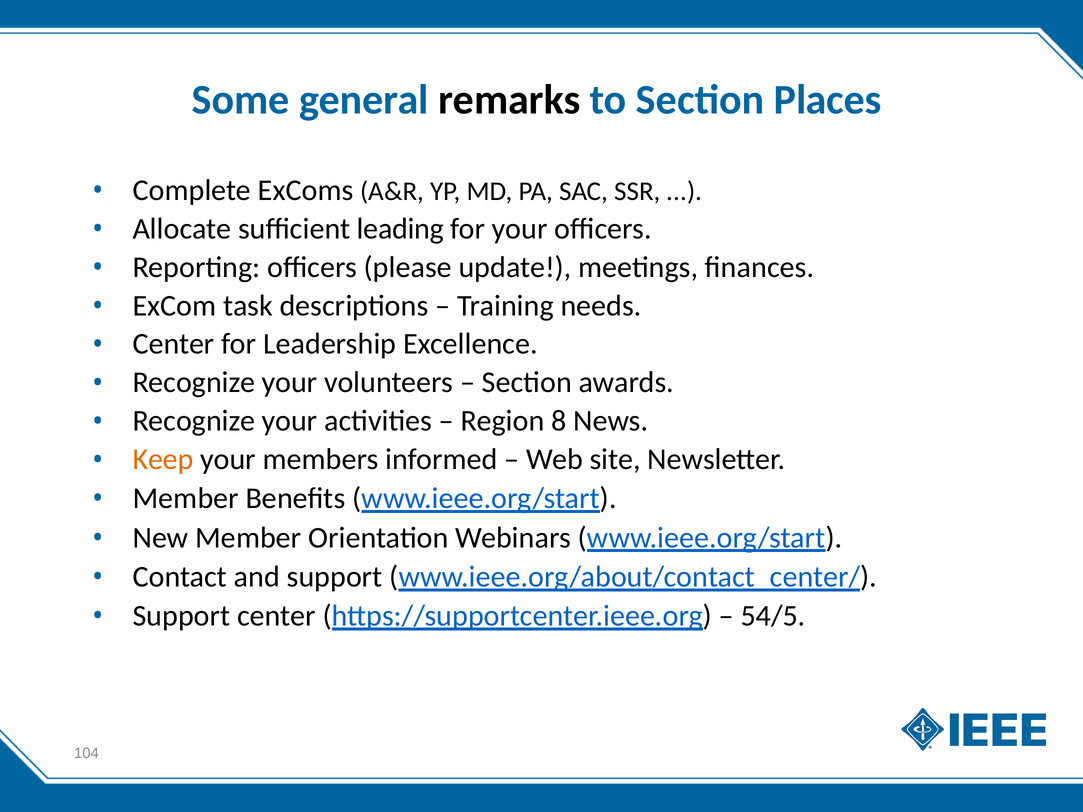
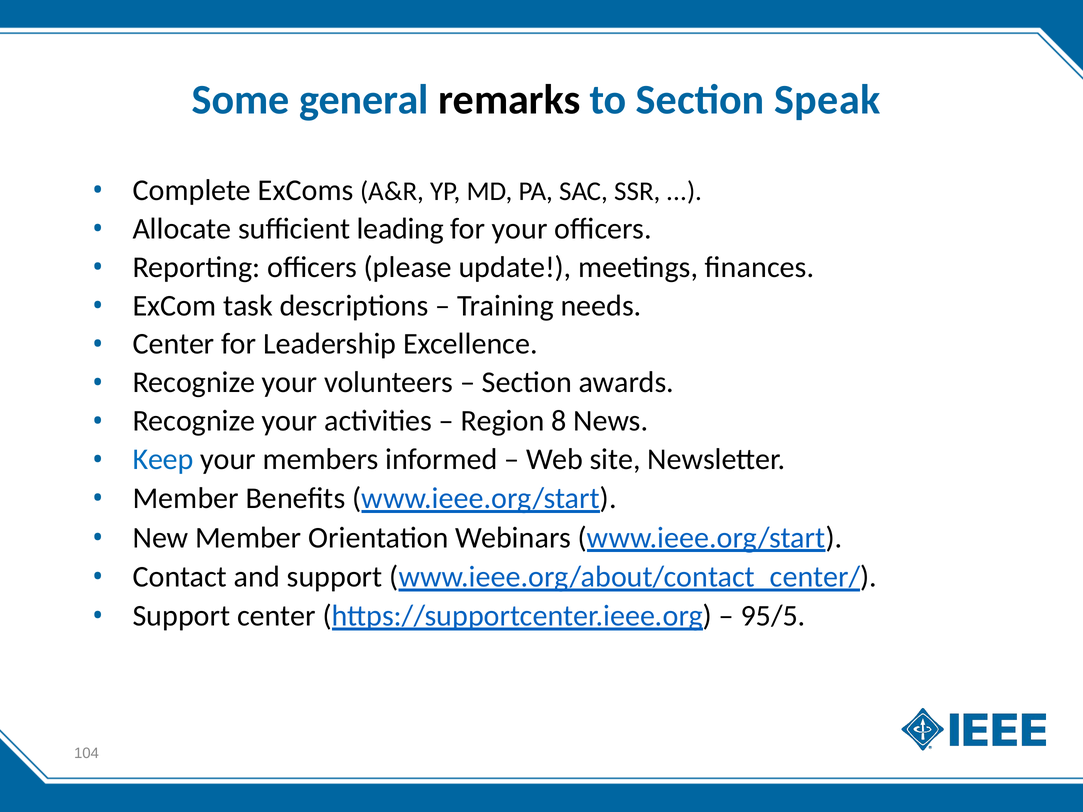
Places: Places -> Speak (827, 100)
Keep colour: orange -> blue (163, 460)
54/5: 54/5 -> 95/5 (773, 616)
